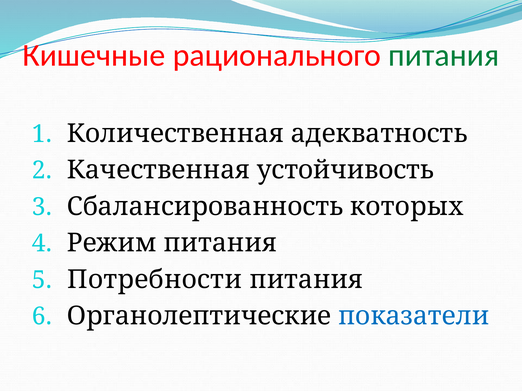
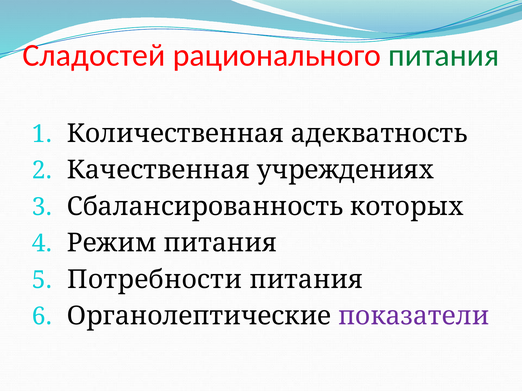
Кишечные: Кишечные -> Сладостей (94, 56)
устойчивость: устойчивость -> учреждениях (345, 170)
показатели colour: blue -> purple (414, 316)
